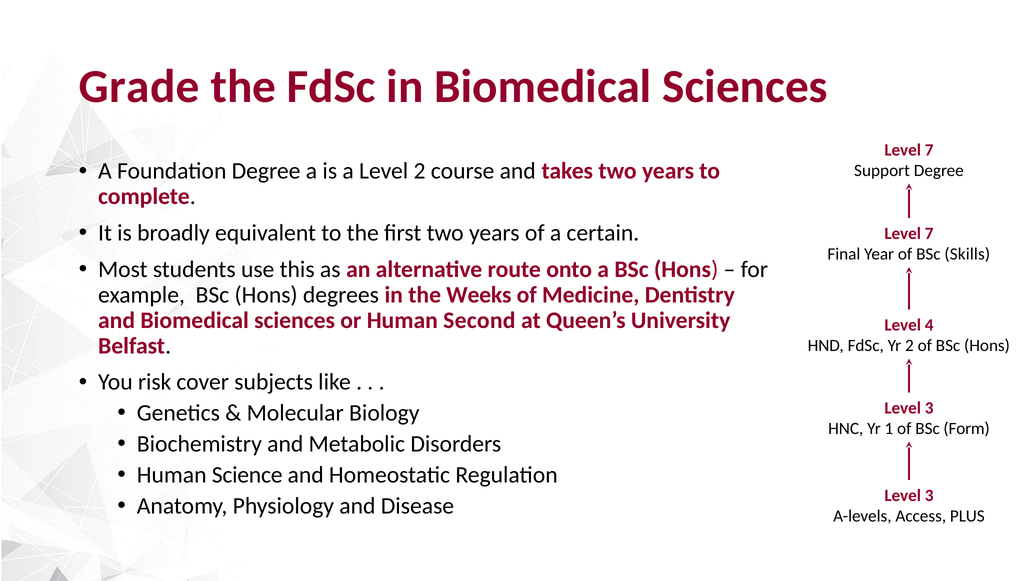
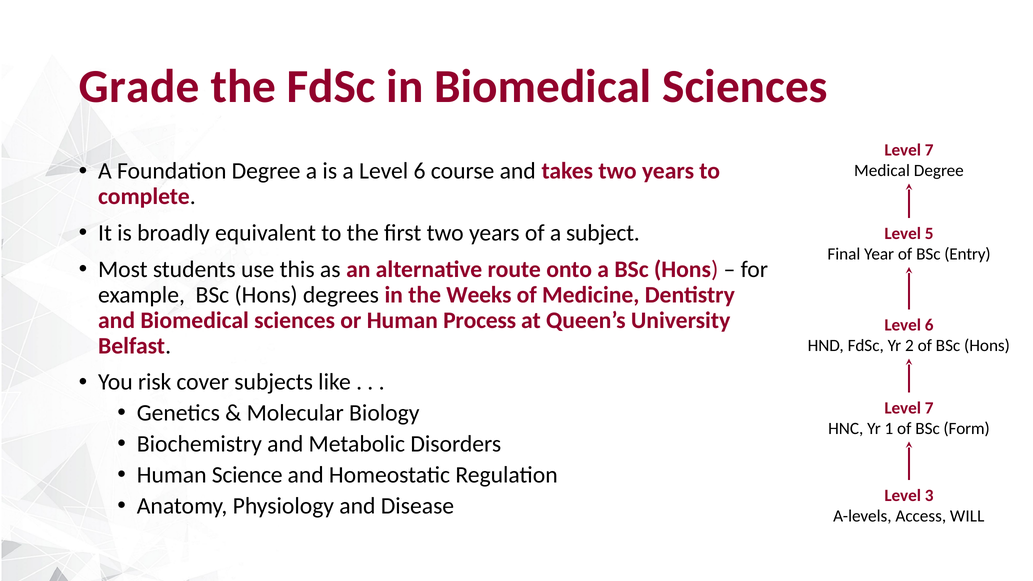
a Level 2: 2 -> 6 (420, 171)
Support: Support -> Medical (882, 171)
certain: certain -> subject (603, 233)
7: 7 -> 5 (929, 234)
Skills: Skills -> Entry (967, 254)
Second: Second -> Process (480, 320)
4: 4 -> 6 (929, 325)
3: 3 -> 7 (929, 408)
PLUS: PLUS -> WILL (967, 516)
